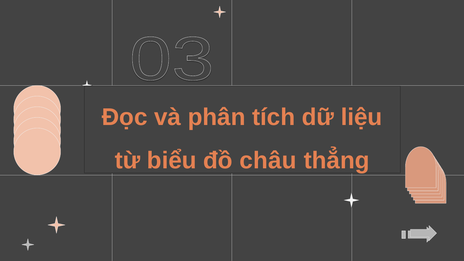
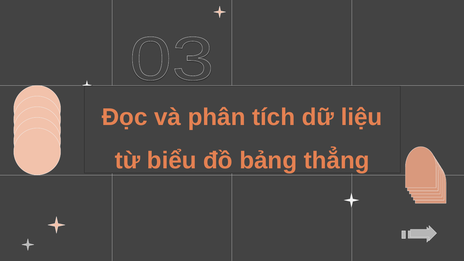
châu: châu -> bảng (268, 161)
